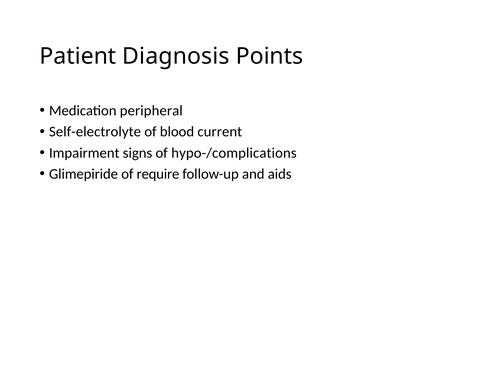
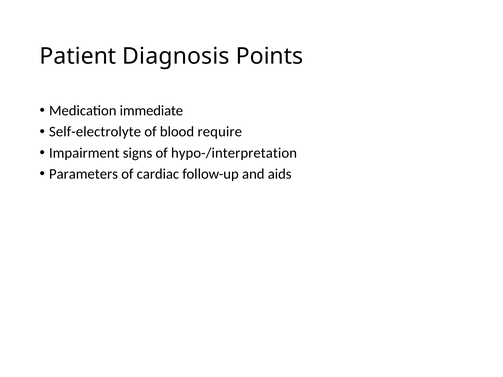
peripheral: peripheral -> immediate (151, 111)
current: current -> require (220, 132)
hypo-/complications: hypo-/complications -> hypo-/interpretation (234, 153)
Glimepiride: Glimepiride -> Parameters (83, 174)
require: require -> cardiac (158, 174)
